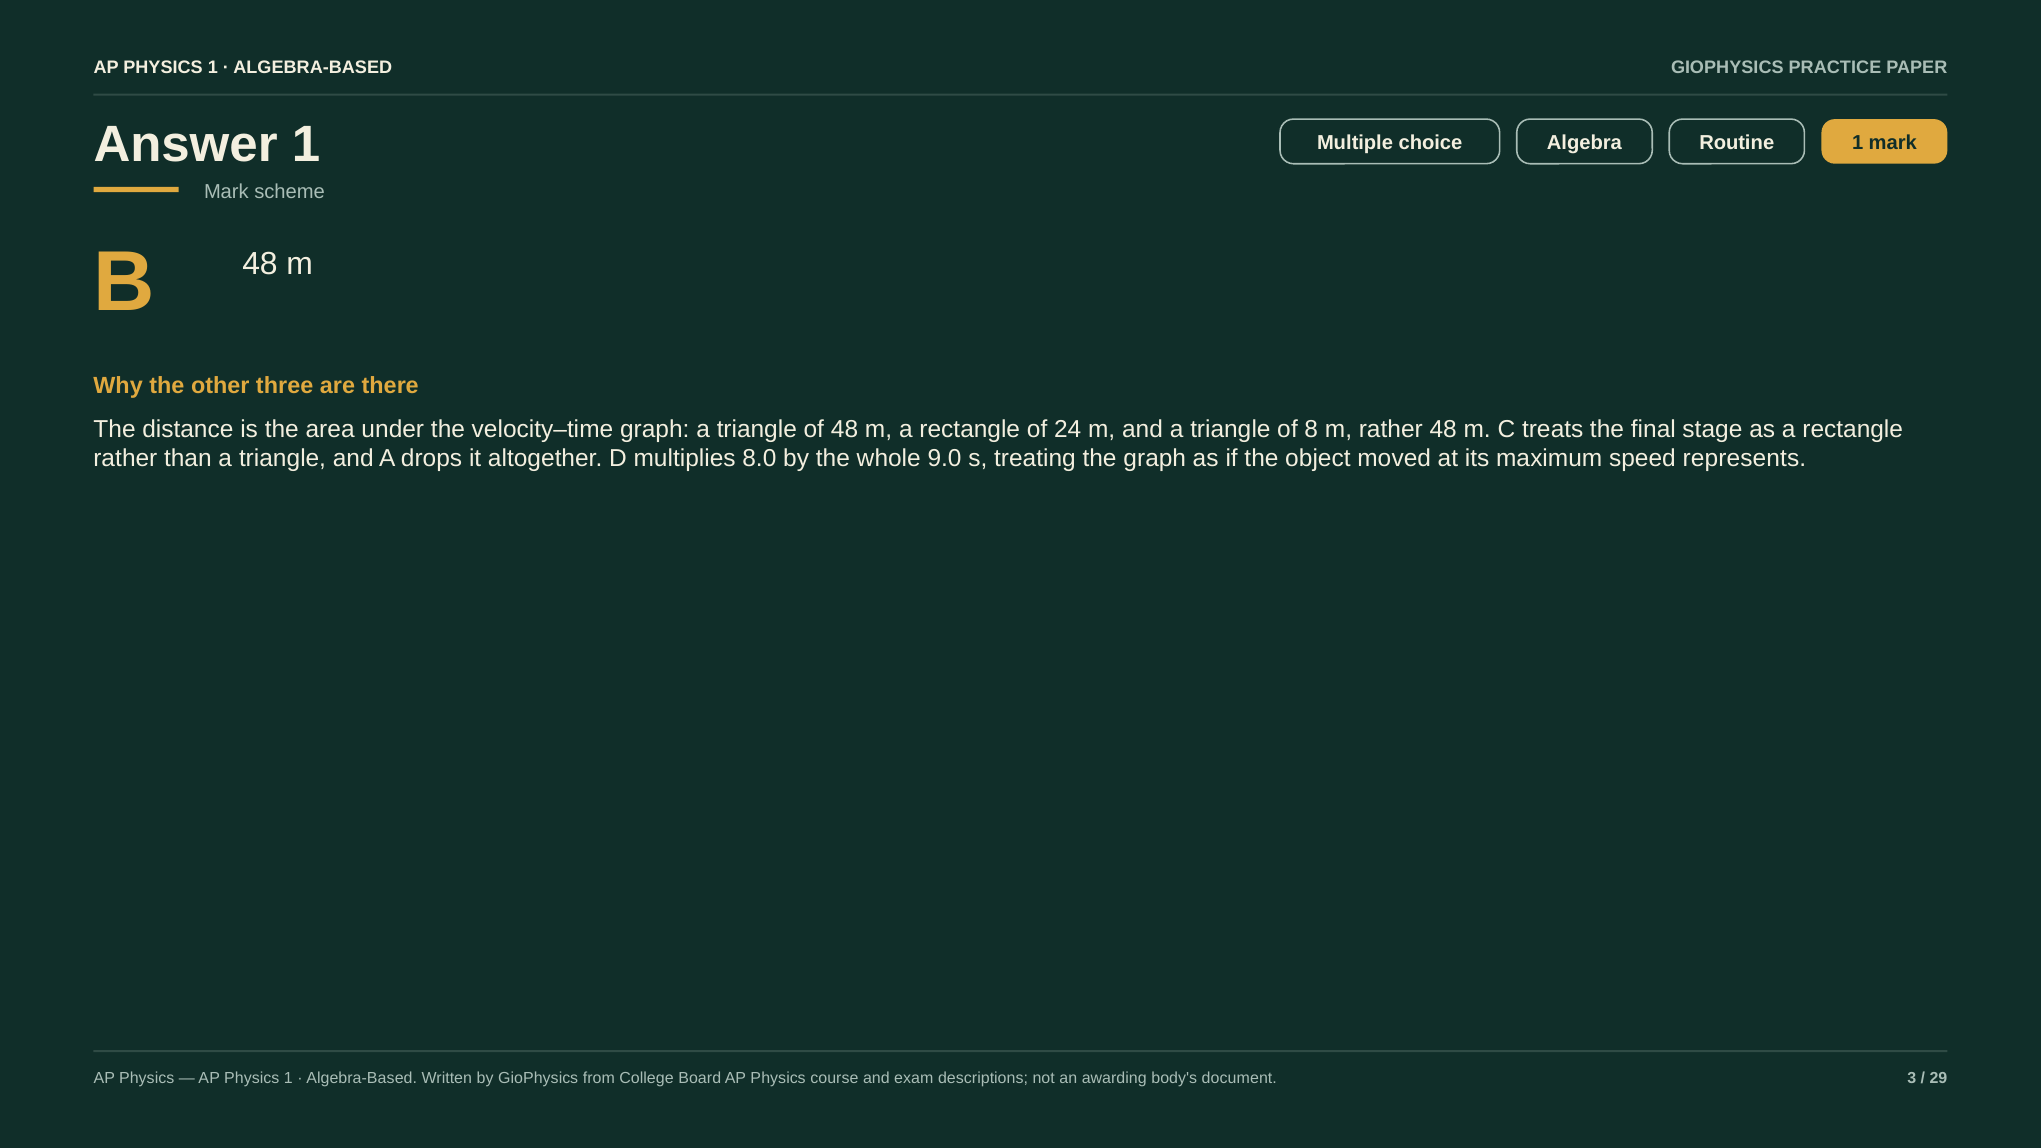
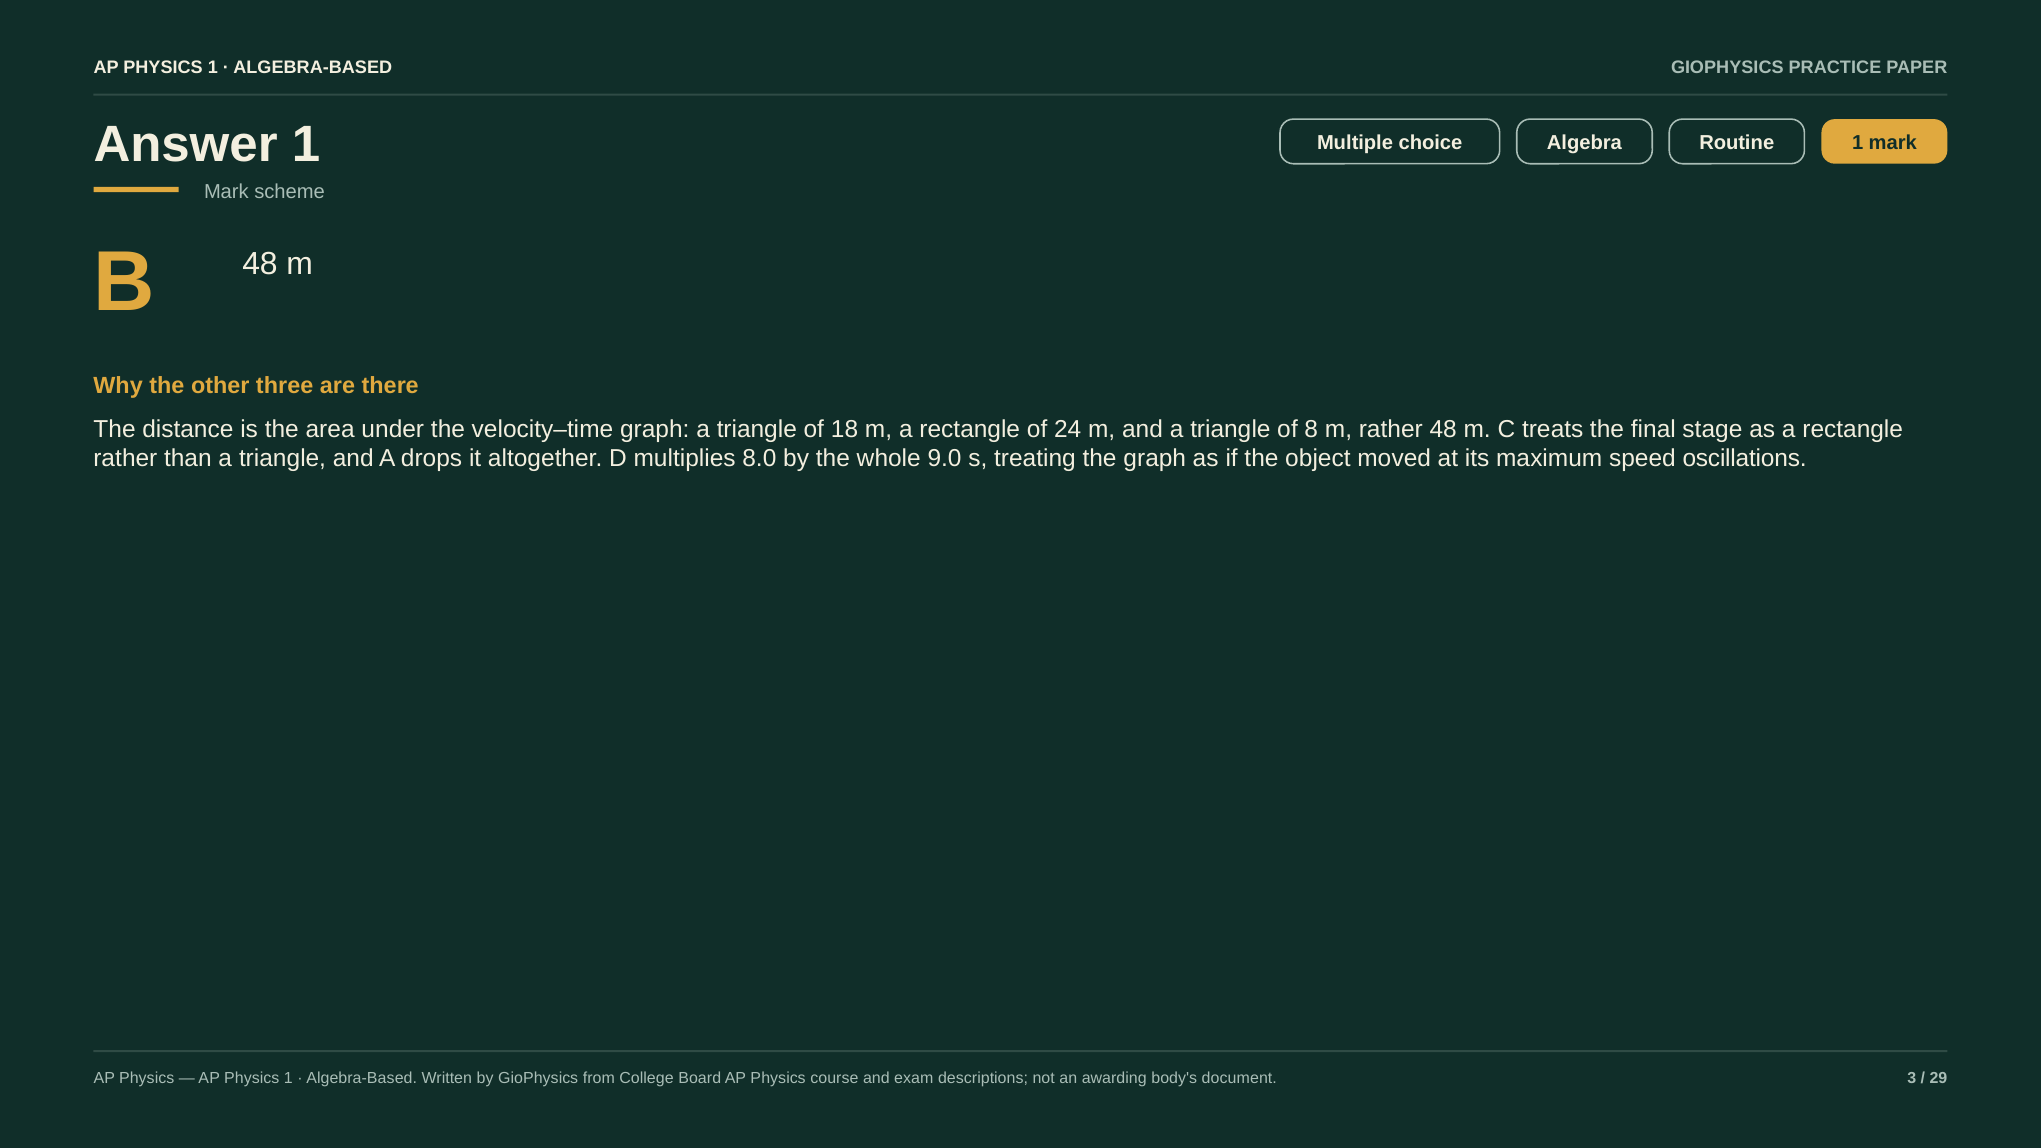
of 48: 48 -> 18 (845, 429)
represents: represents -> oscillations (1745, 459)
